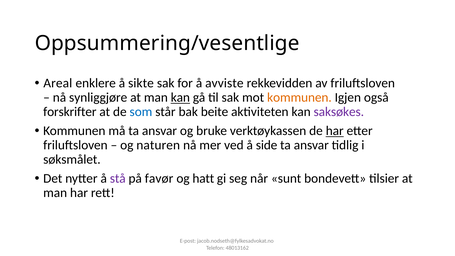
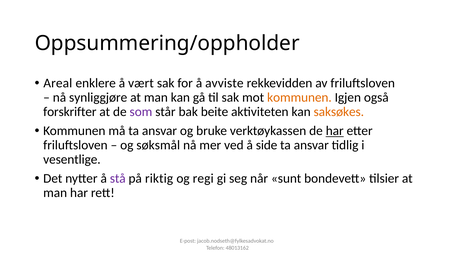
Oppsummering/vesentlige: Oppsummering/vesentlige -> Oppsummering/oppholder (167, 43)
sikte: sikte -> vært (141, 83)
kan underline: present -> none (180, 98)
som colour: blue -> purple (141, 112)
saksøkes colour: purple -> orange (339, 112)
naturen: naturen -> søksmål (158, 145)
søksmålet: søksmålet -> vesentlige (72, 160)
favør: favør -> riktig (159, 179)
hatt: hatt -> regi (203, 179)
